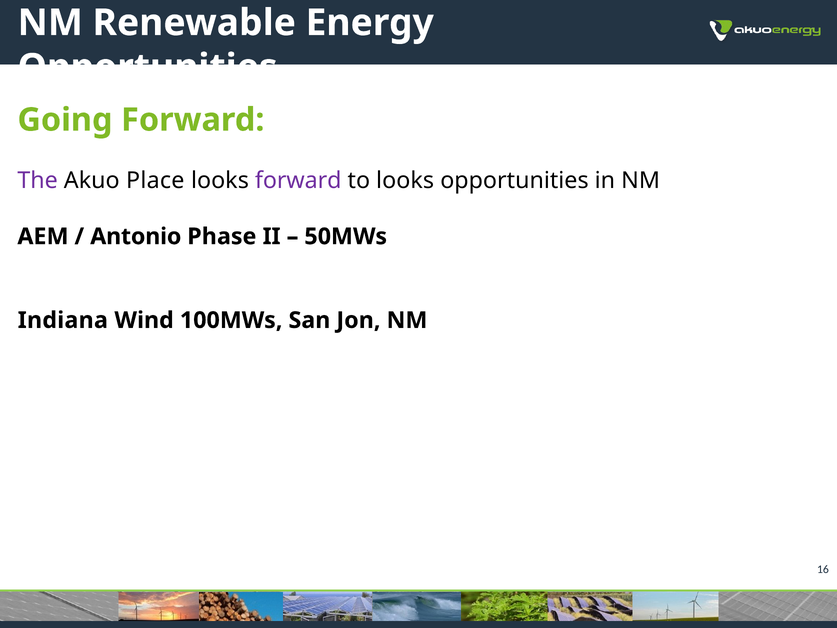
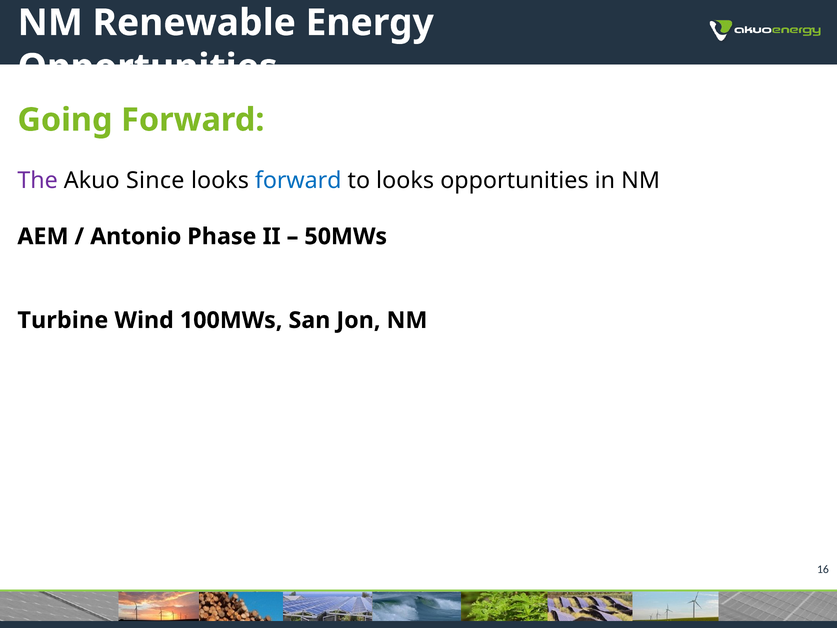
Place: Place -> Since (155, 181)
forward colour: purple -> blue (298, 181)
Indiana: Indiana -> Turbine (63, 320)
